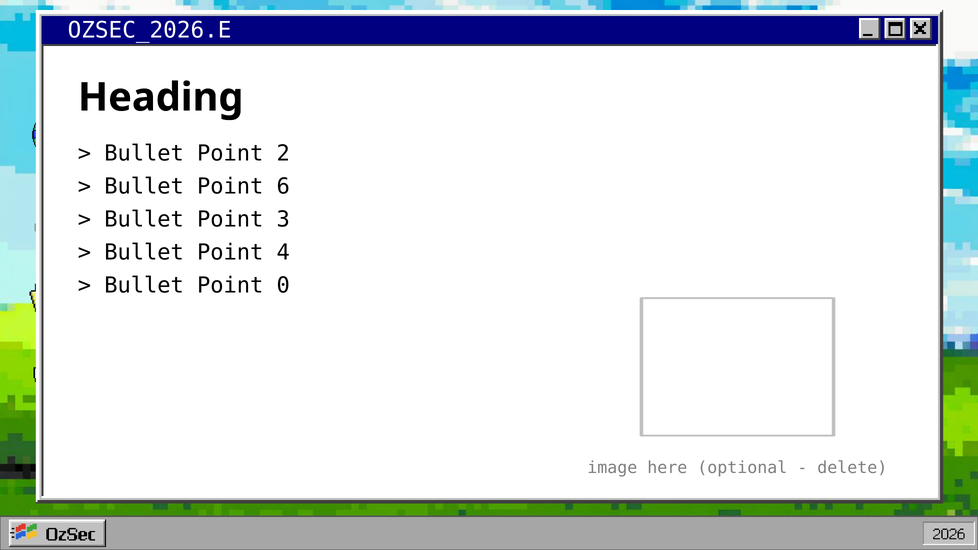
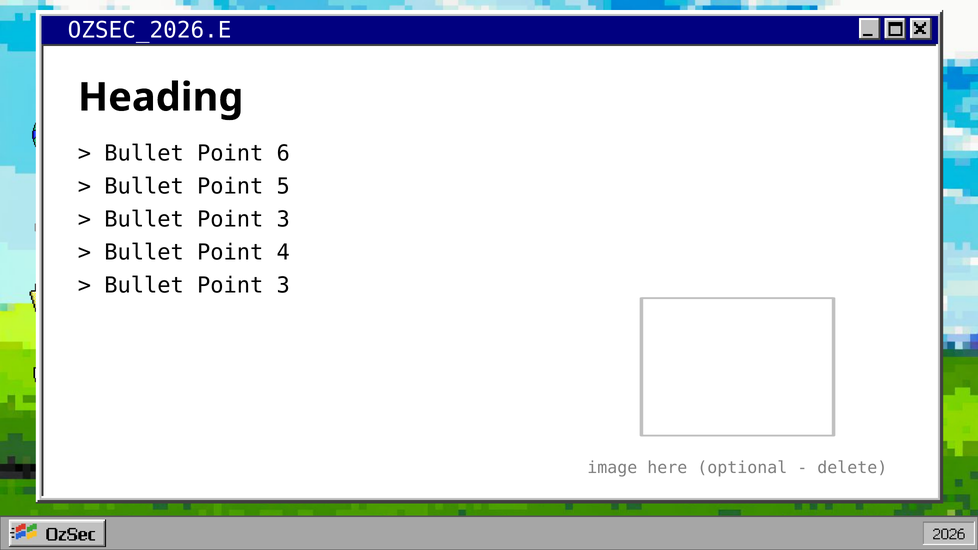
2: 2 -> 6 (283, 153)
6: 6 -> 5 (283, 187)
0: 0 -> 3 (283, 286)
